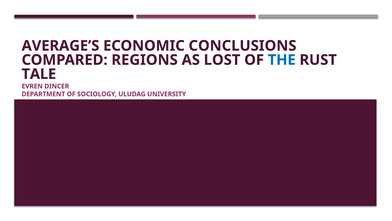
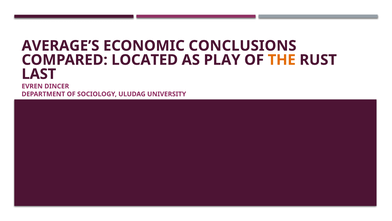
REGIONS: REGIONS -> LOCATED (145, 60)
LOST: LOST -> PLAY (222, 60)
THE colour: blue -> orange (282, 60)
TALE: TALE -> LAST (39, 74)
